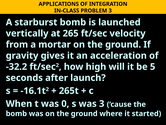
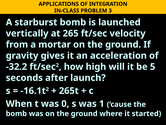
was 3: 3 -> 1 (102, 103)
